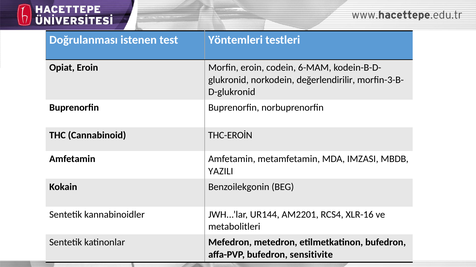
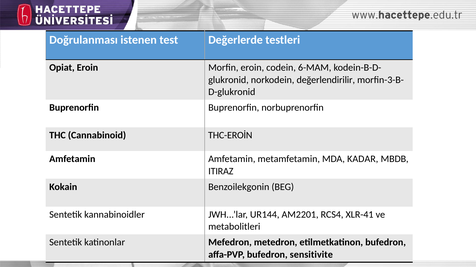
Yöntemleri: Yöntemleri -> Değerlerde (236, 40)
IMZASI: IMZASI -> KADAR (363, 159)
YAZILI: YAZILI -> ITIRAZ (221, 172)
XLR-16: XLR-16 -> XLR-41 (360, 215)
